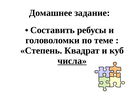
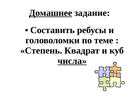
Домашнее underline: none -> present (51, 13)
